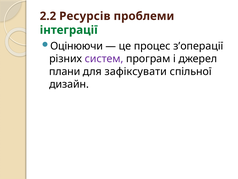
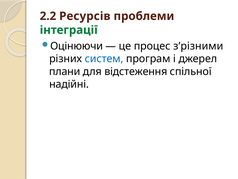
з’операції: з’операції -> з’різними (198, 46)
систем colour: purple -> blue (104, 59)
зафіксувати: зафіксувати -> відстеження (136, 71)
дизайн: дизайн -> надійні (69, 84)
